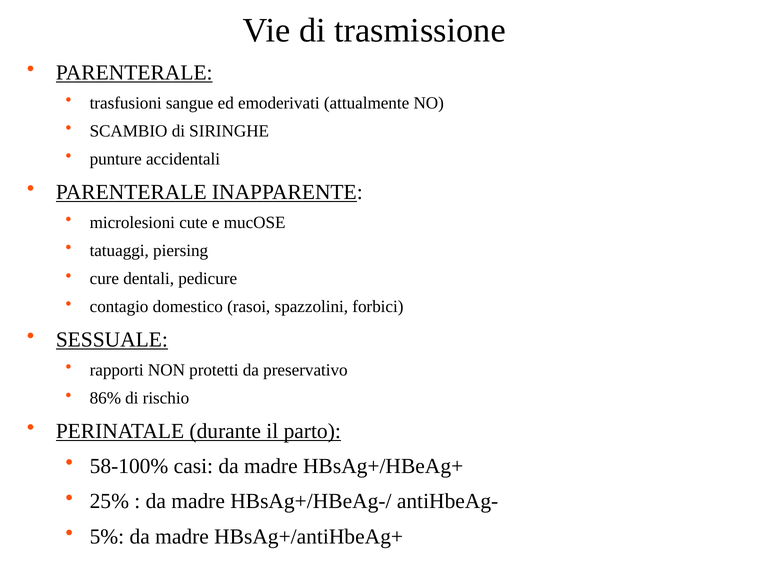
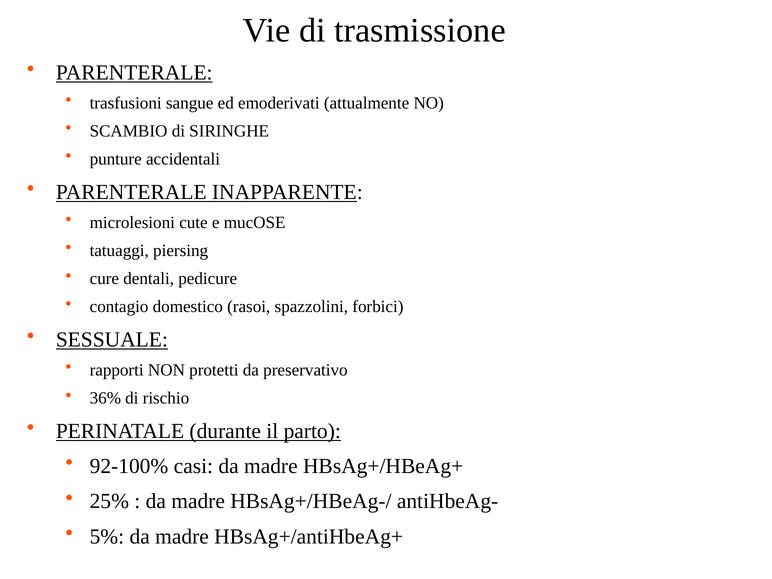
86%: 86% -> 36% (105, 398)
58-100%: 58-100% -> 92-100% (129, 466)
